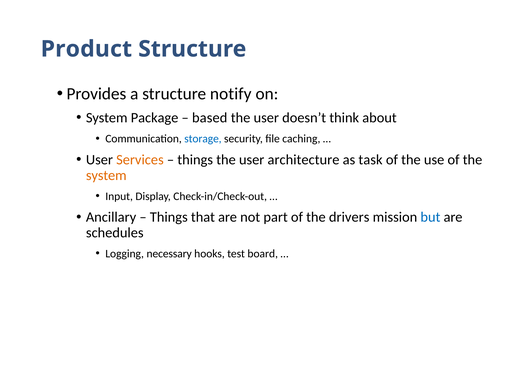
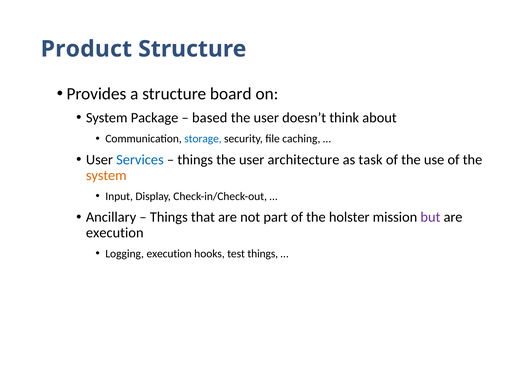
notify: notify -> board (231, 94)
Services colour: orange -> blue (140, 160)
drivers: drivers -> holster (349, 217)
but colour: blue -> purple (430, 217)
schedules: schedules -> execution (115, 233)
Logging necessary: necessary -> execution (169, 254)
test board: board -> things (263, 254)
